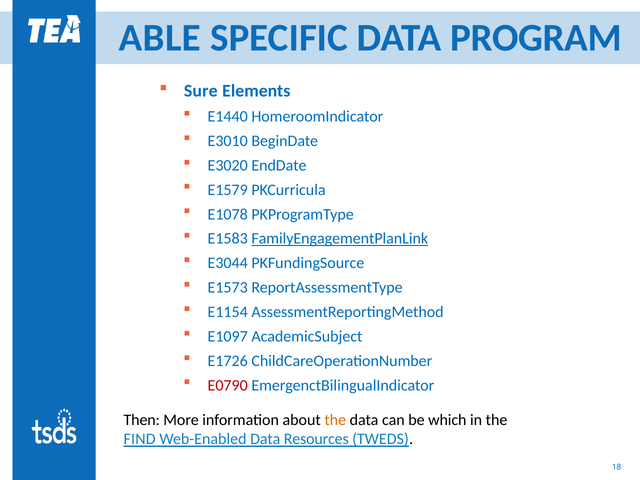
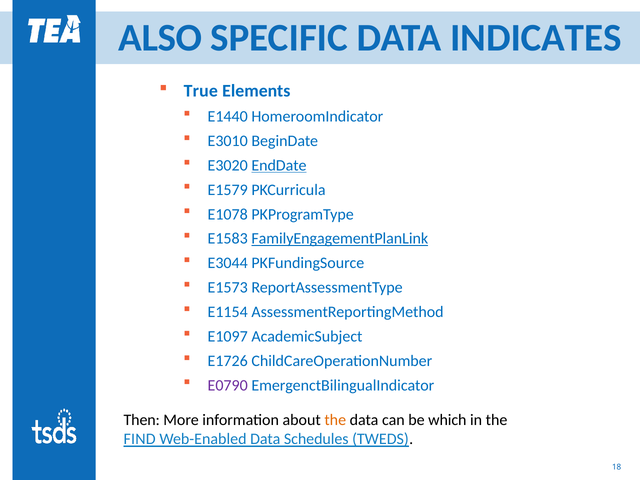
ABLE: ABLE -> ALSO (160, 38)
PROGRAM: PROGRAM -> INDICATES (536, 38)
Sure: Sure -> True (201, 91)
EndDate underline: none -> present (279, 165)
E0790 colour: red -> purple (228, 385)
Resources: Resources -> Schedules (316, 439)
